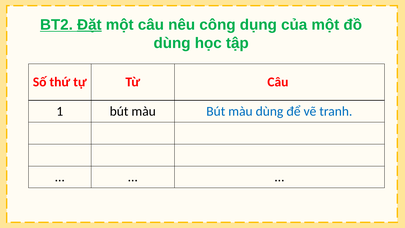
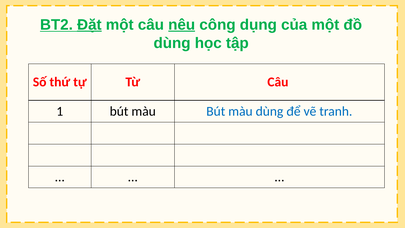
nêu underline: none -> present (182, 25)
